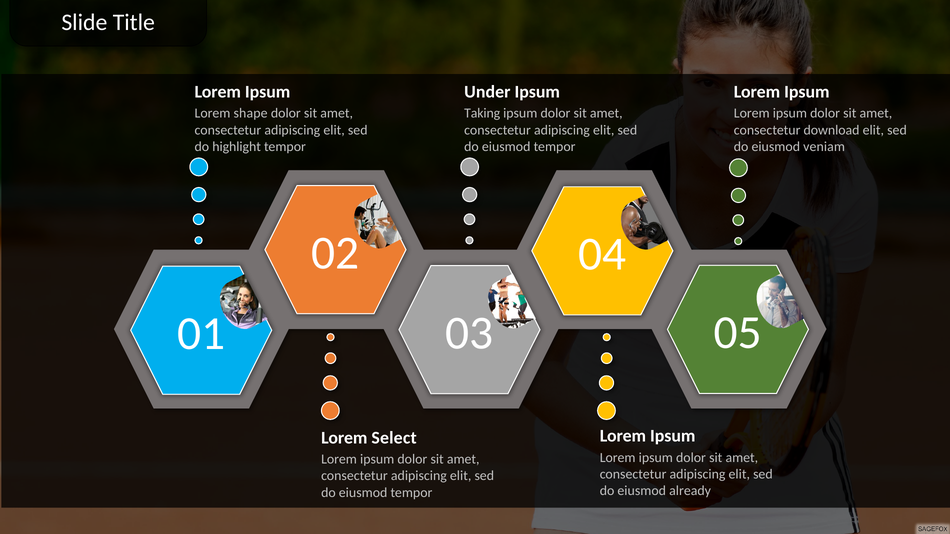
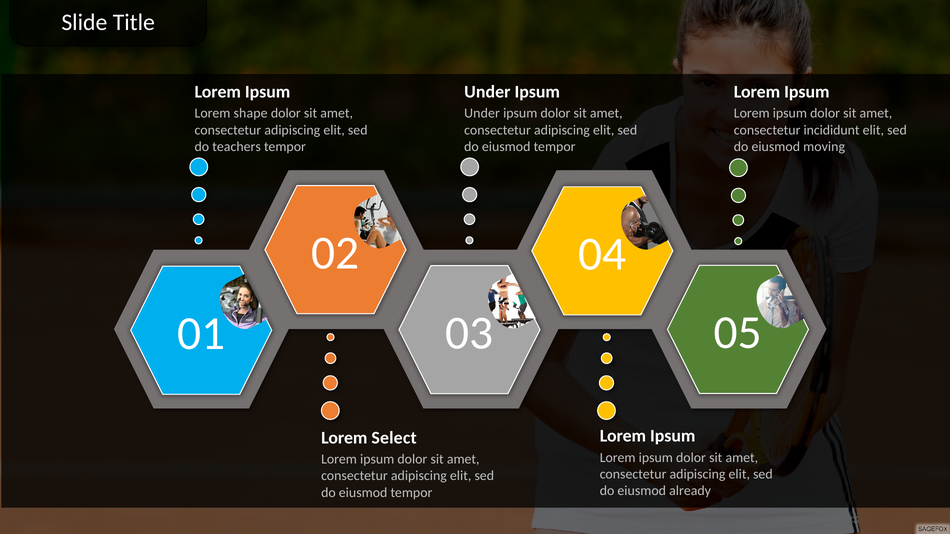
Taking: Taking -> Under (482, 113)
download: download -> incididunt (832, 130)
highlight: highlight -> teachers (237, 147)
veniam: veniam -> moving (824, 147)
